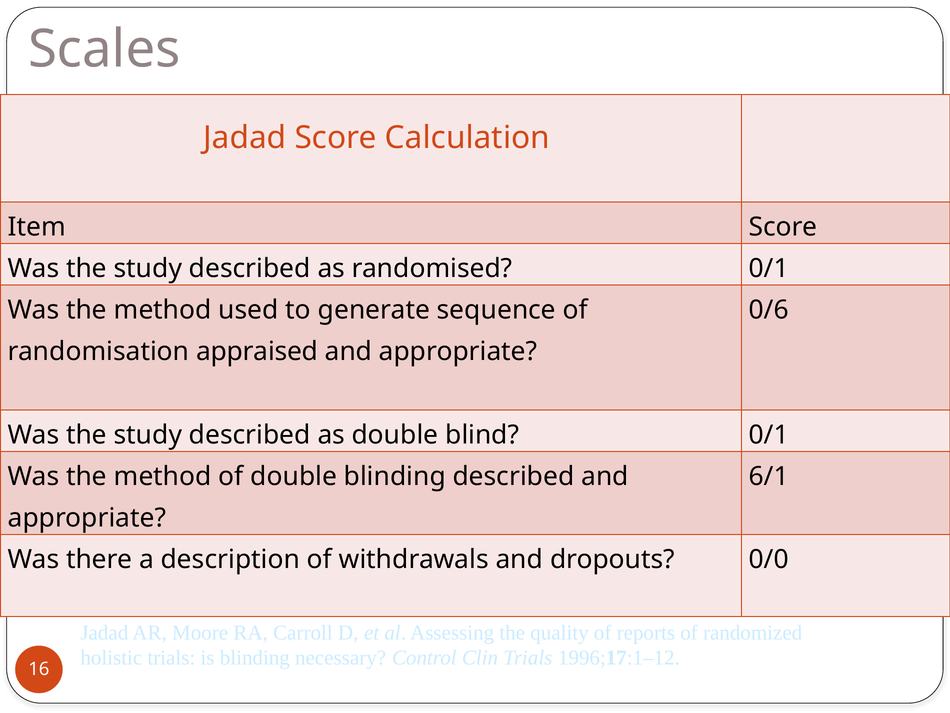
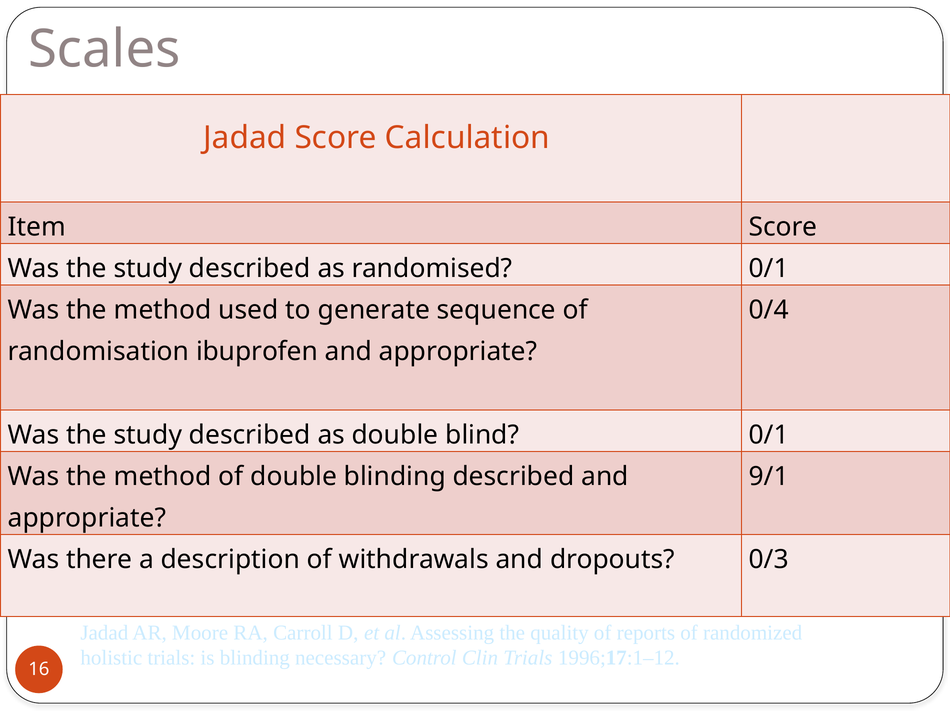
0/6: 0/6 -> 0/4 (769, 310)
appraised: appraised -> ibuprofen (257, 351)
6/1: 6/1 -> 9/1 (769, 476)
0/0: 0/0 -> 0/3 (769, 559)
